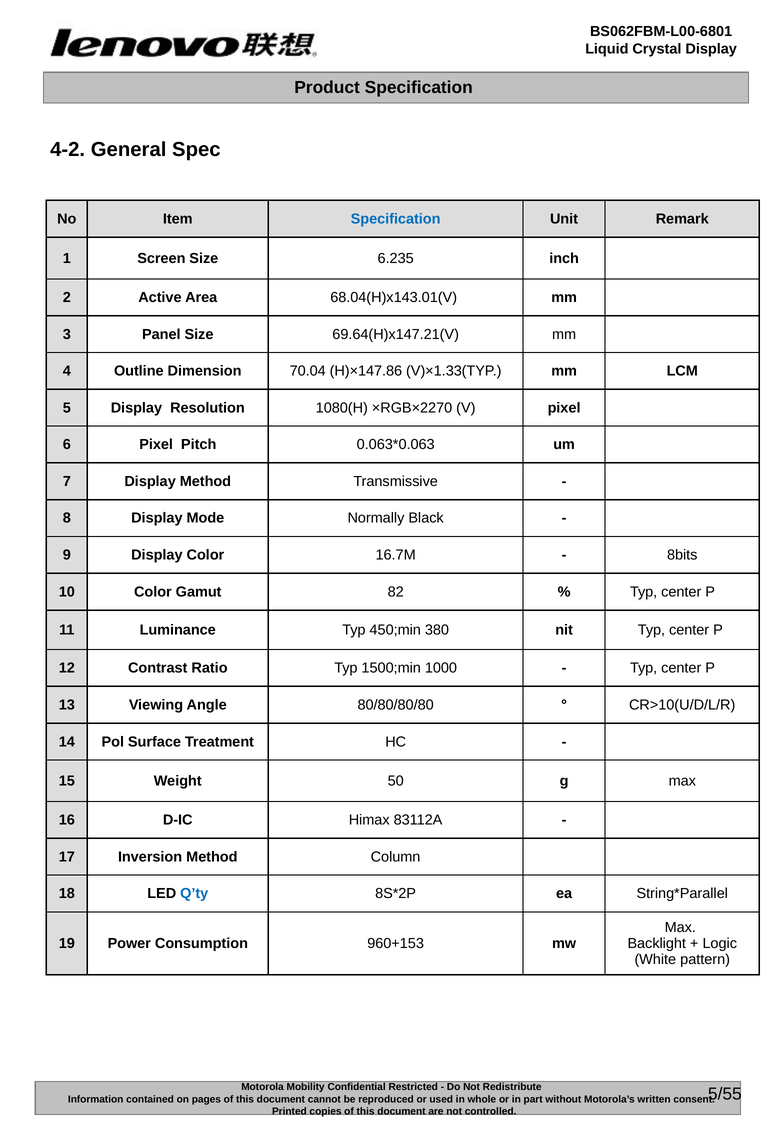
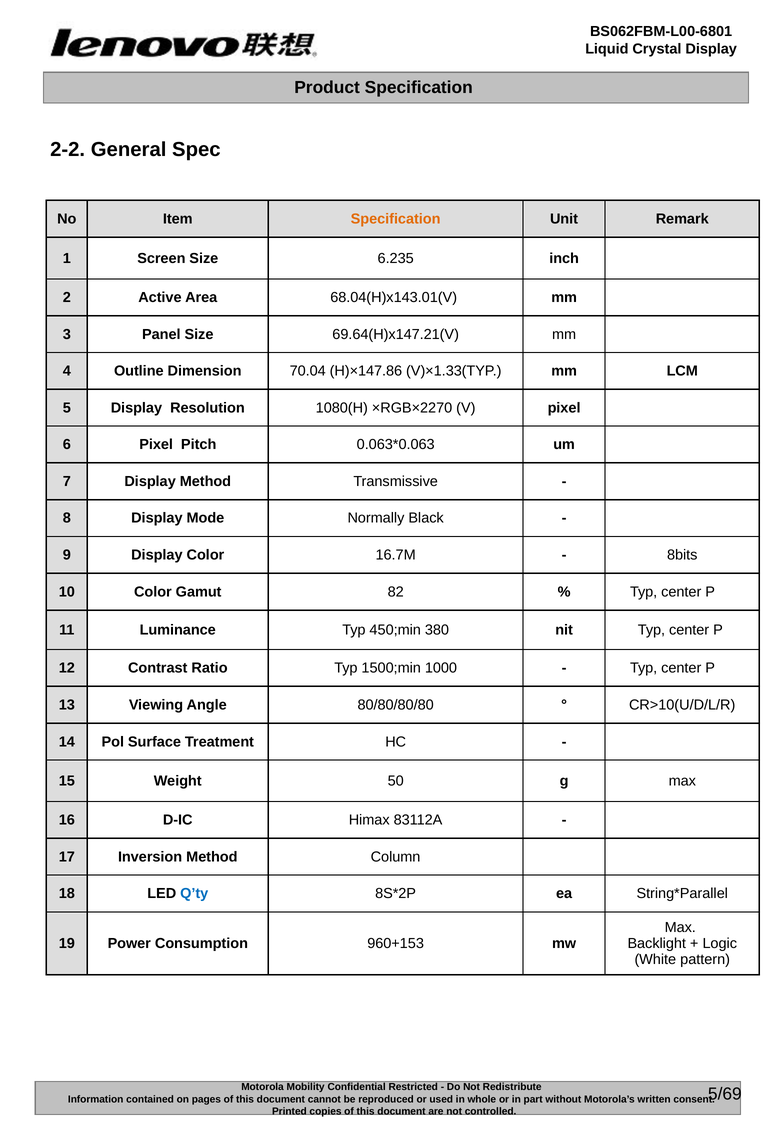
4-2: 4-2 -> 2-2 (68, 150)
Specification colour: blue -> orange (396, 219)
5/55: 5/55 -> 5/69 (725, 1094)
